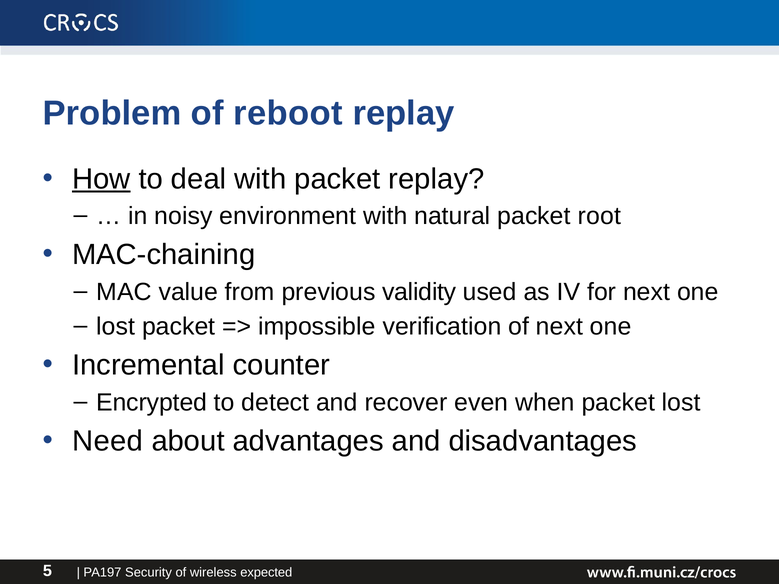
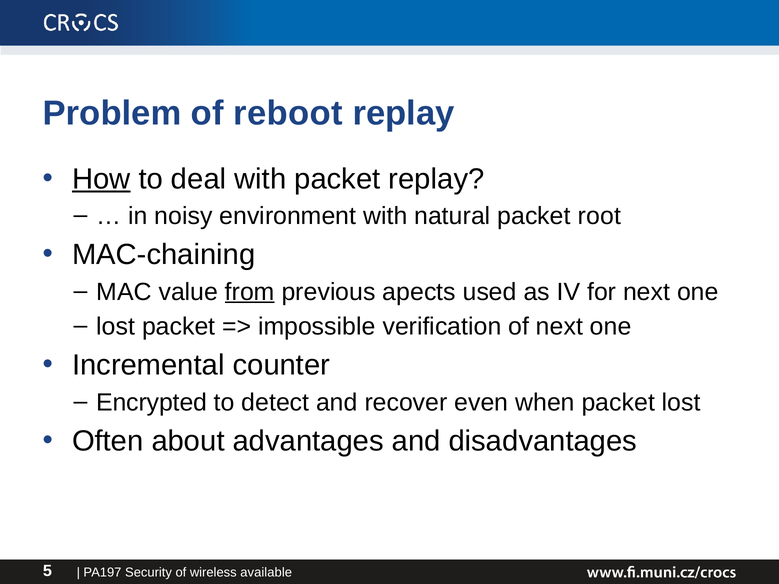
from underline: none -> present (250, 292)
validity: validity -> apects (419, 292)
Need: Need -> Often (108, 441)
expected: expected -> available (266, 573)
